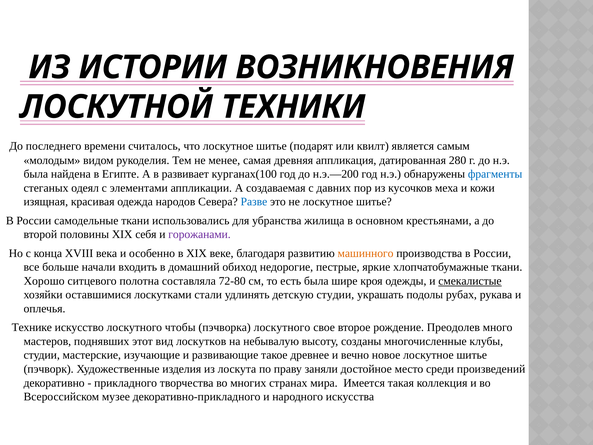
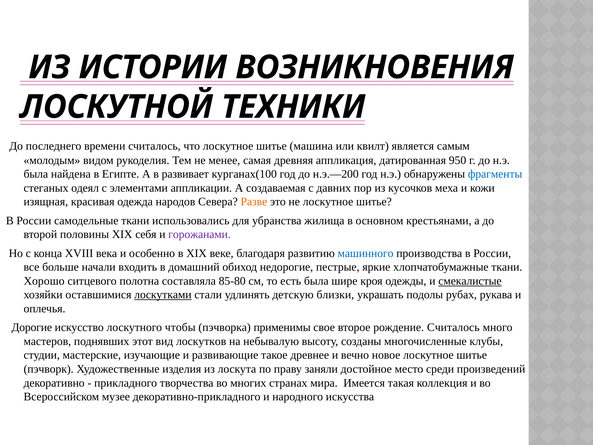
подарят: подарят -> машина (311, 146)
280: 280 -> 950 (458, 160)
Разве colour: blue -> orange (254, 202)
машинного colour: orange -> blue (366, 253)
72-80: 72-80 -> 85-80 (232, 281)
лоскутками underline: none -> present (163, 295)
детскую студии: студии -> близки (335, 295)
Технике: Технике -> Дорогие (32, 327)
пэчворка лоскутного: лоскутного -> применимы (282, 327)
рождение Преодолев: Преодолев -> Считалось (453, 327)
